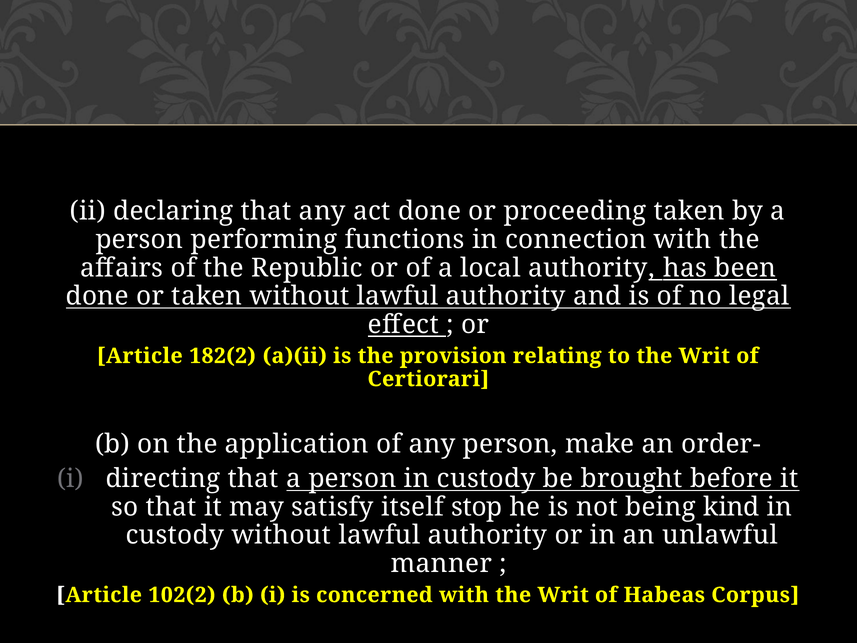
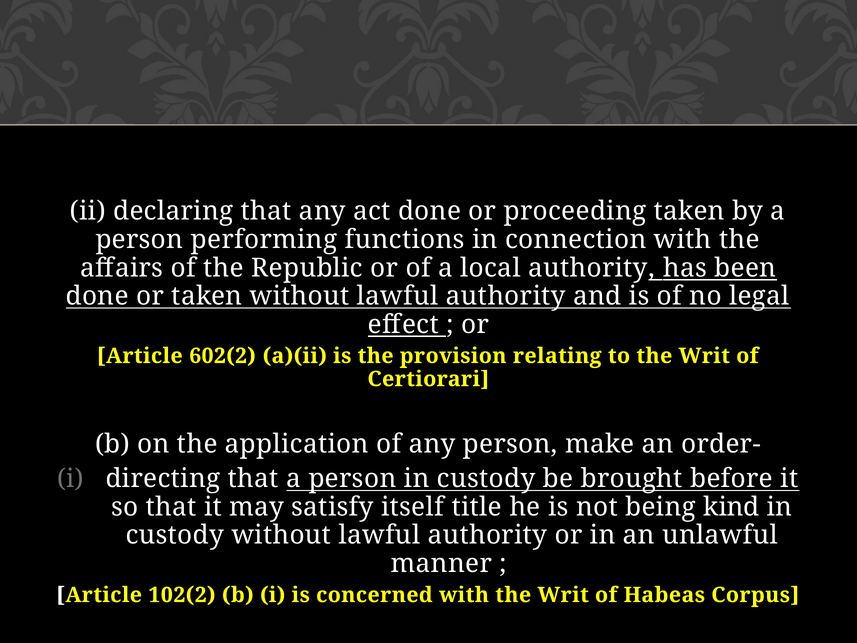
182(2: 182(2 -> 602(2 (222, 356)
stop: stop -> title (477, 507)
